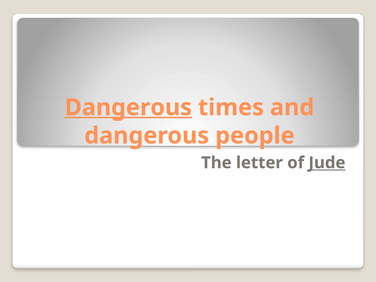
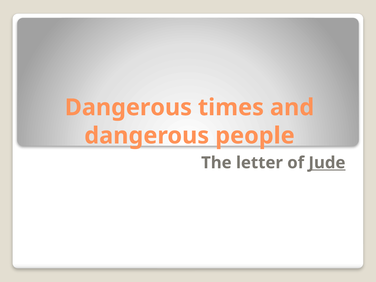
Dangerous underline: present -> none (128, 107)
